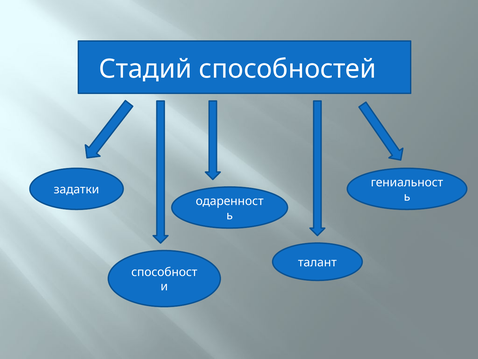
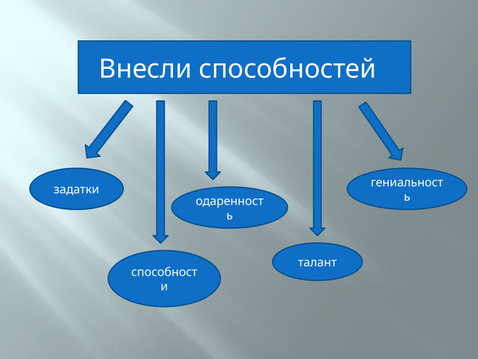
Стадий: Стадий -> Внесли (145, 69)
